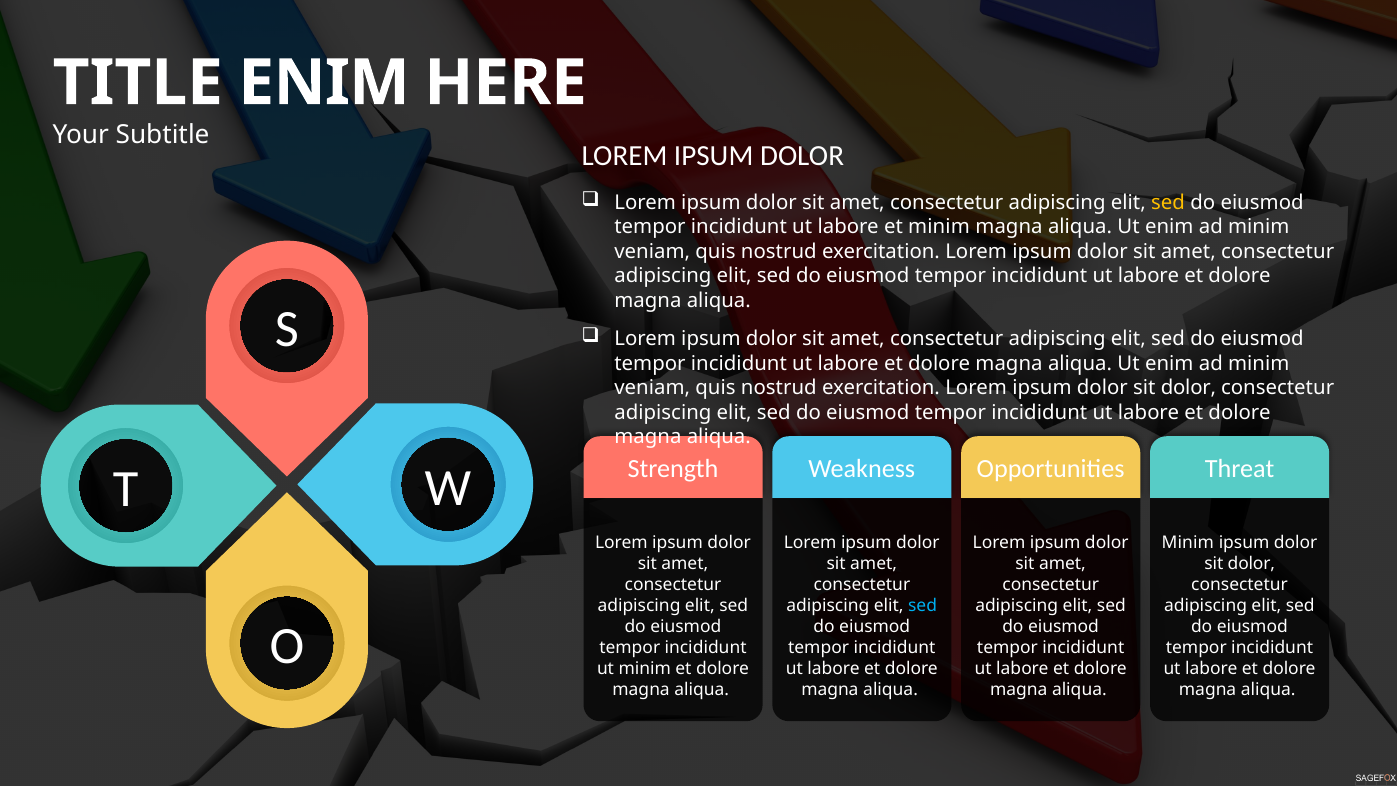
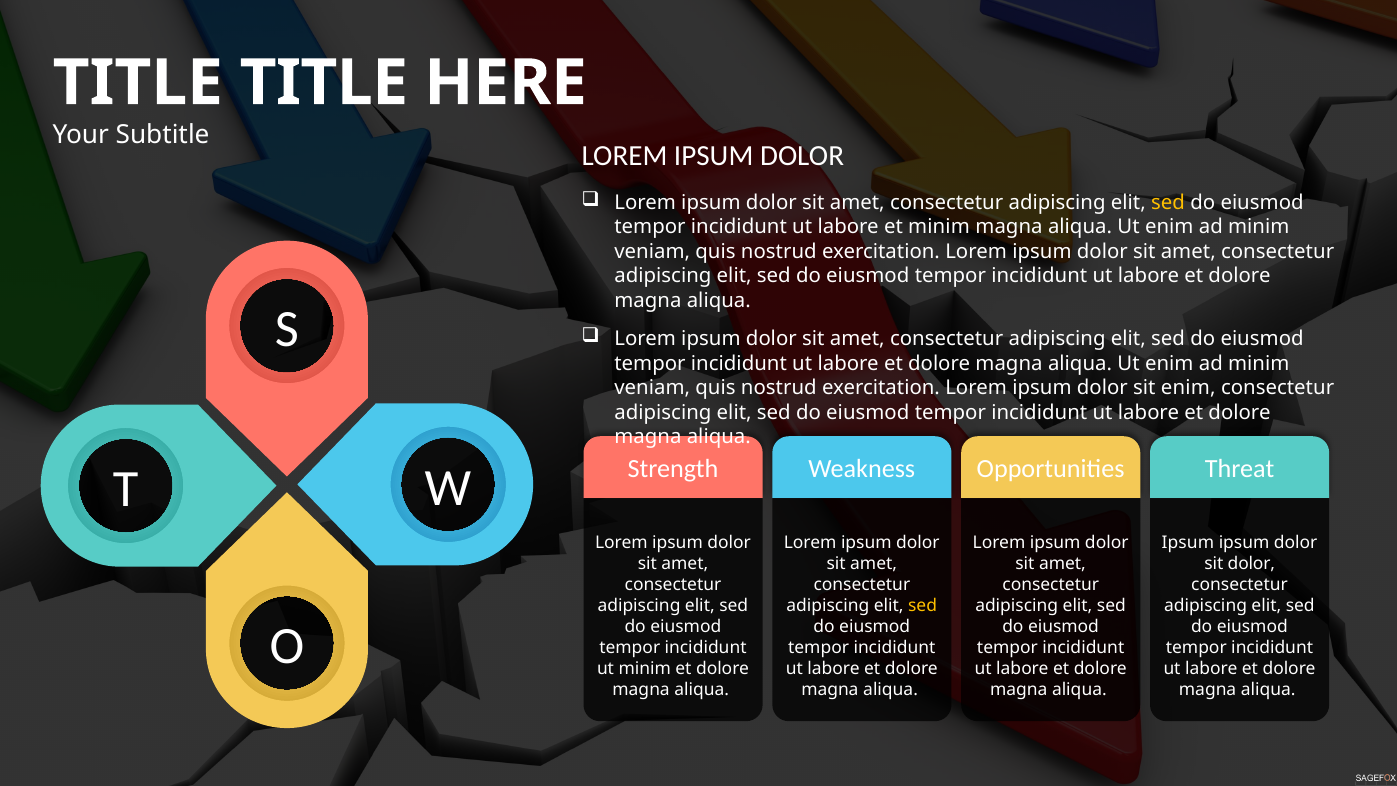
ENIM: ENIM -> TITLE (324, 83)
dolor: dolor -> enim (1188, 388)
Minim: Minim -> Ipsum (1188, 543)
sed colour: light blue -> yellow (923, 606)
